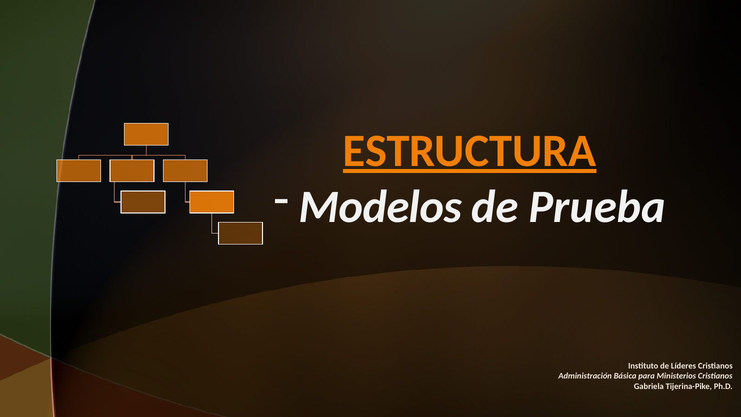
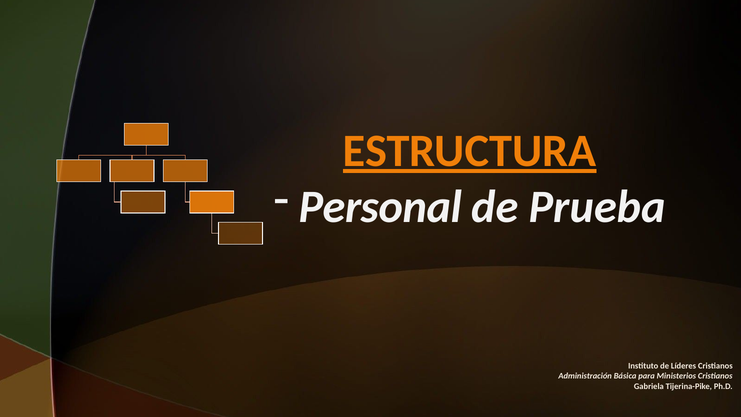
Modelos: Modelos -> Personal (380, 207)
